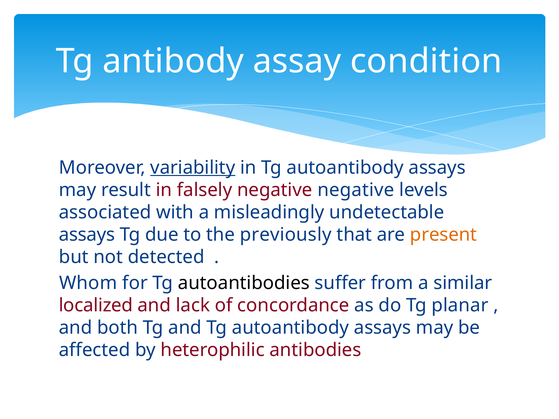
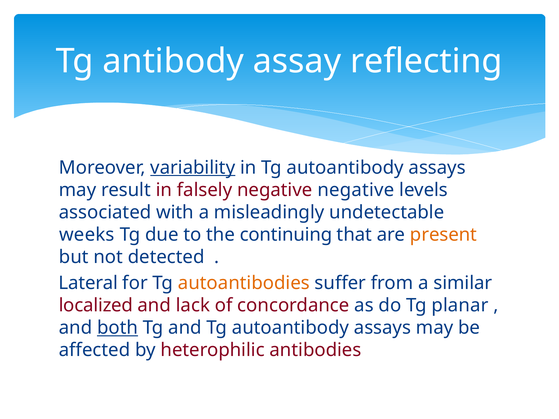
condition: condition -> reflecting (426, 61)
assays: assays -> weeks (87, 235)
previously: previously -> continuing (286, 235)
Whom: Whom -> Lateral (88, 283)
autoantibodies colour: black -> orange (244, 283)
both underline: none -> present (118, 328)
